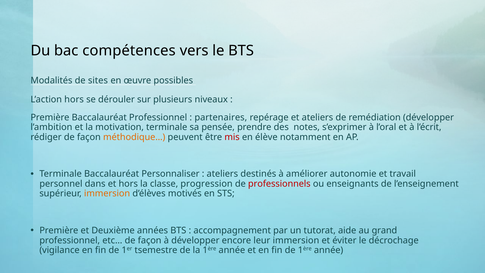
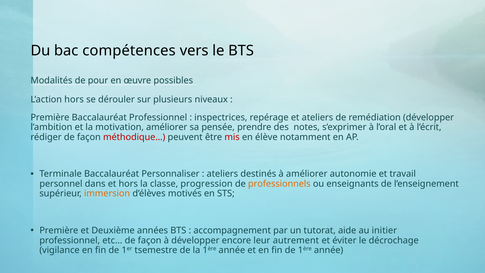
sites: sites -> pour (98, 81)
partenaires: partenaires -> inspectrices (221, 117)
motivation terminale: terminale -> améliorer (167, 127)
méthodique… colour: orange -> red (134, 137)
professionnels colour: red -> orange (279, 184)
grand: grand -> initier (384, 230)
leur immersion: immersion -> autrement (296, 240)
